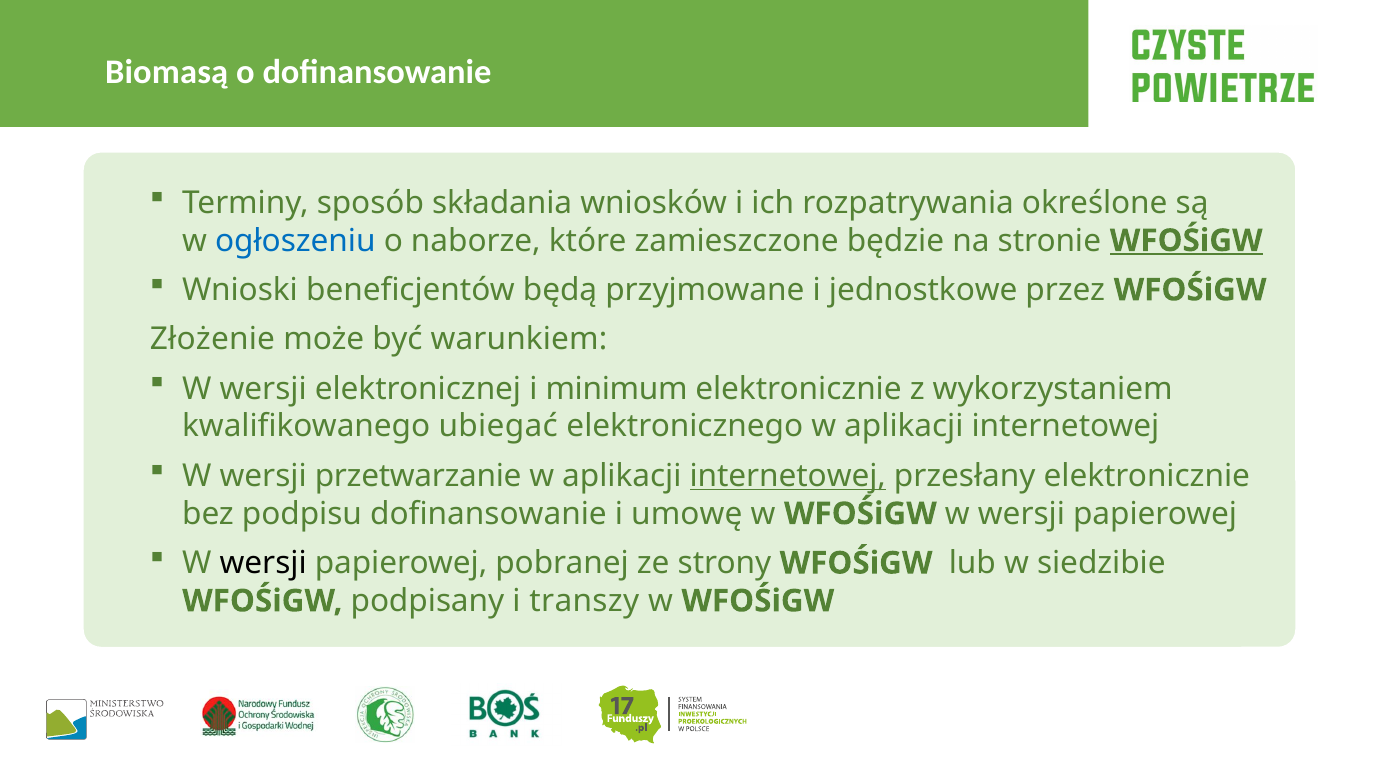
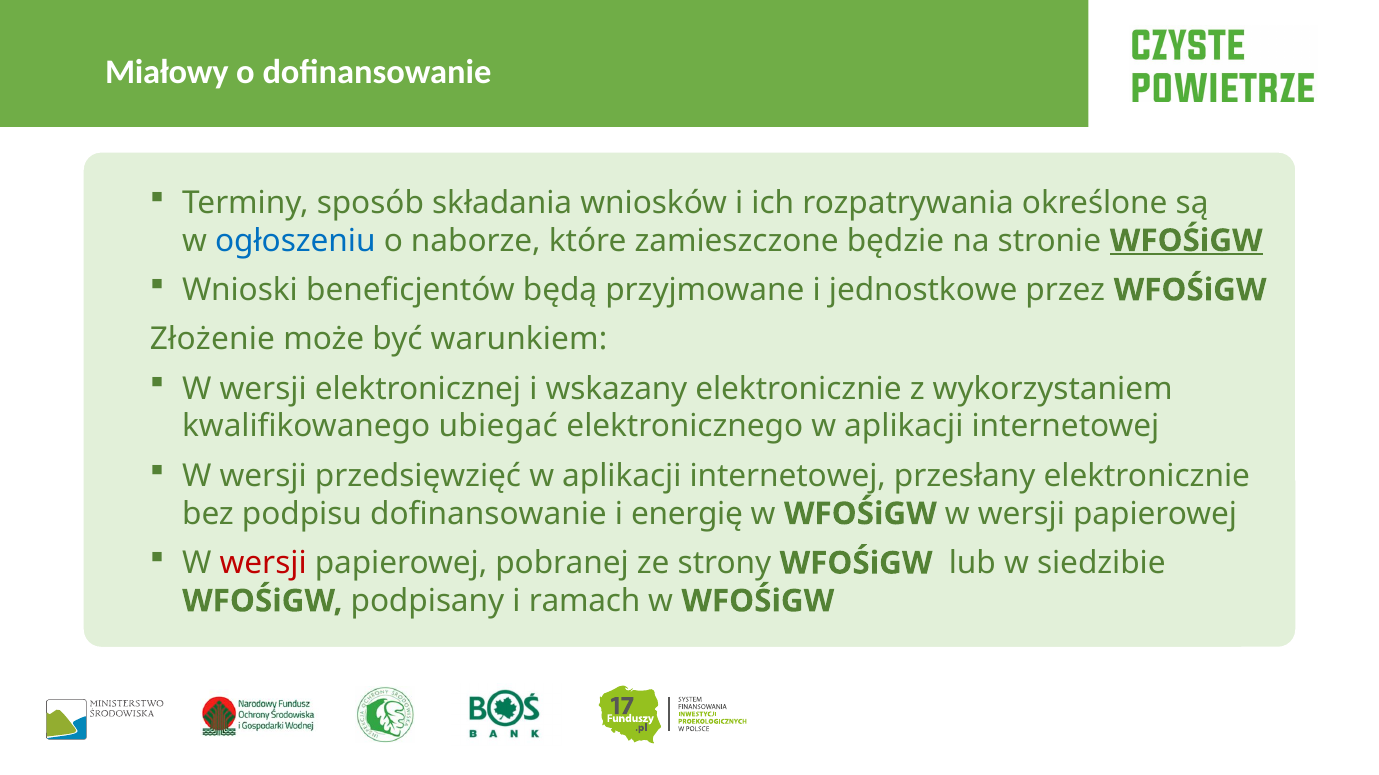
Biomasą: Biomasą -> Miałowy (167, 73)
minimum: minimum -> wskazany (616, 389)
przetwarzanie: przetwarzanie -> przedsięwzięć (418, 476)
internetowej underline: present -> none (788, 476)
umowę: umowę -> energię (687, 514)
wersji colour: black -> red (263, 564)
transzy: transzy -> ramach (585, 602)
